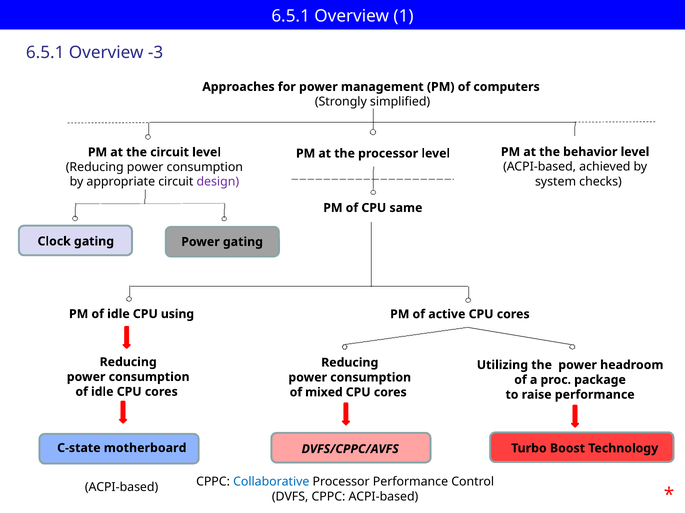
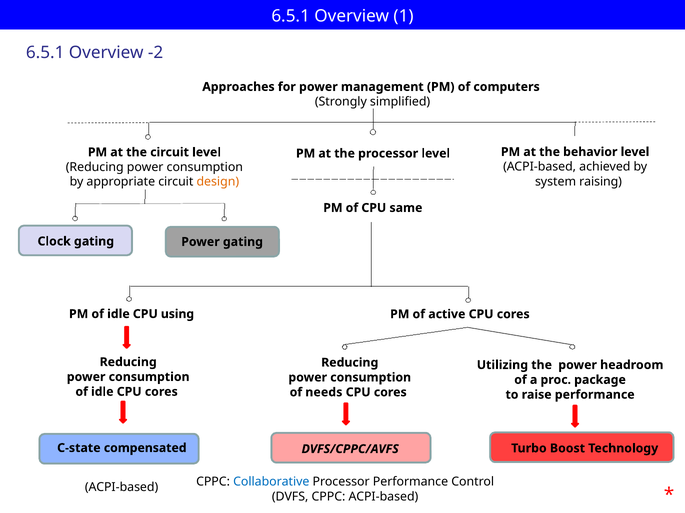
-3: -3 -> -2 (156, 53)
checks: checks -> raising (601, 182)
design colour: purple -> orange (218, 182)
mixed: mixed -> needs (324, 393)
motherboard: motherboard -> compensated (145, 449)
